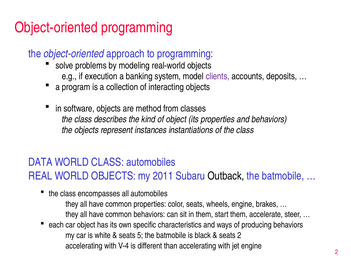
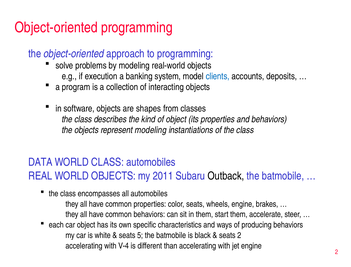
clients colour: purple -> blue (218, 76)
method: method -> shapes (149, 109)
represent instances: instances -> modeling (151, 130)
